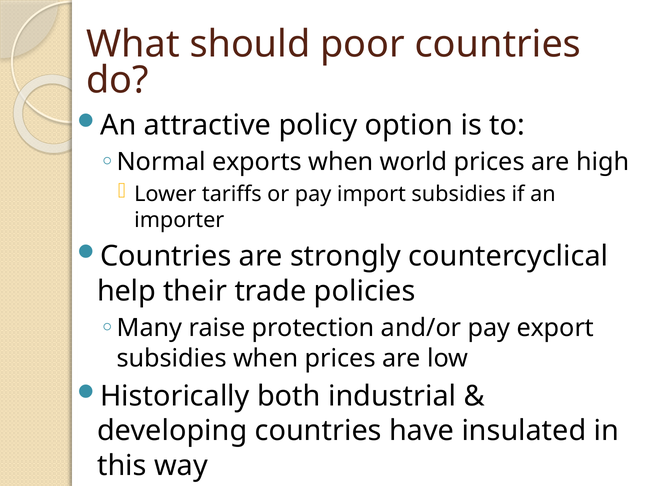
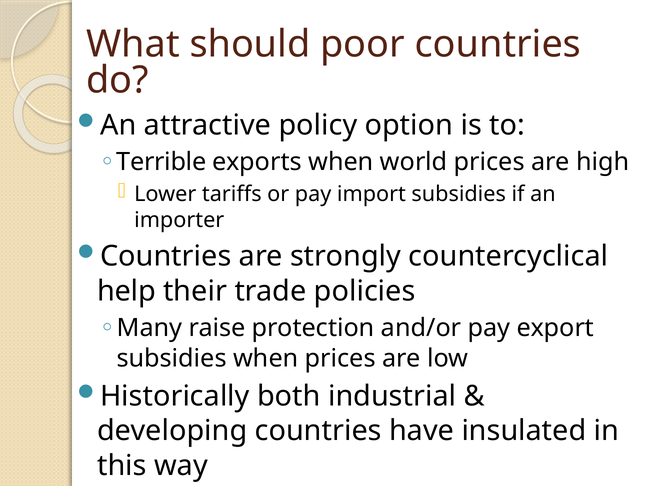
Normal: Normal -> Terrible (161, 162)
